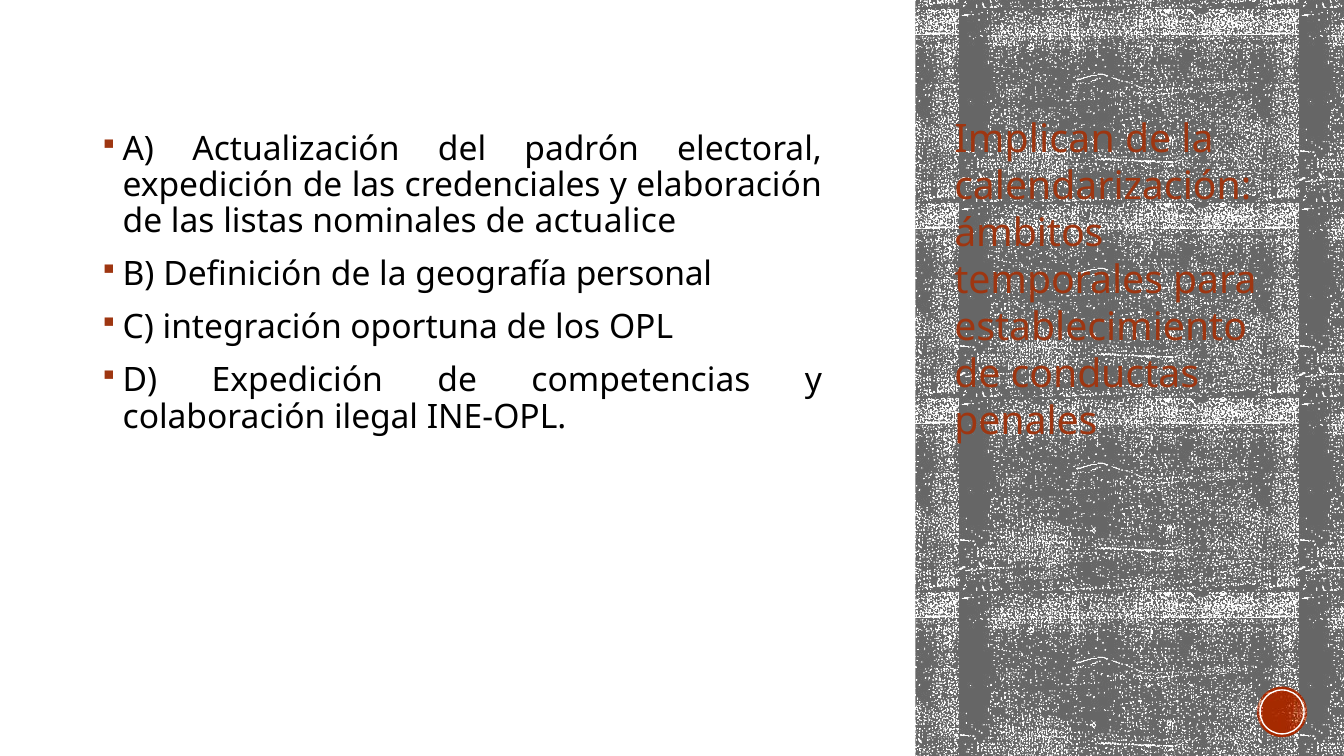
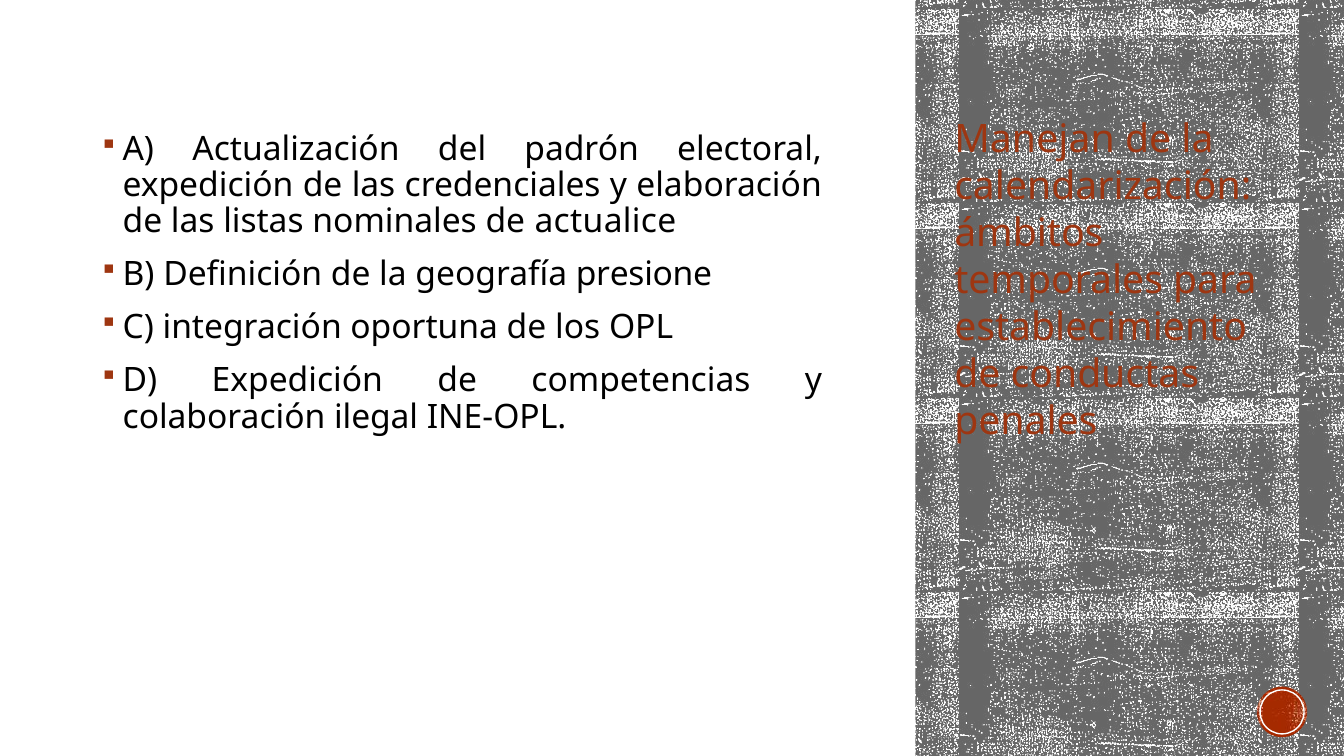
Implican: Implican -> Manejan (1035, 140)
personal: personal -> presione (644, 275)
